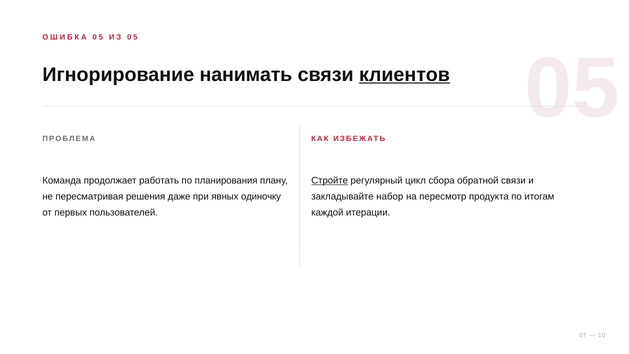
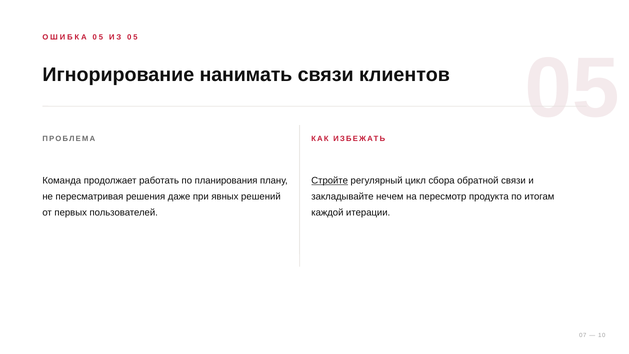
клиентов underline: present -> none (405, 74)
одиночку: одиночку -> решений (261, 196)
набор: набор -> нечем (390, 196)
